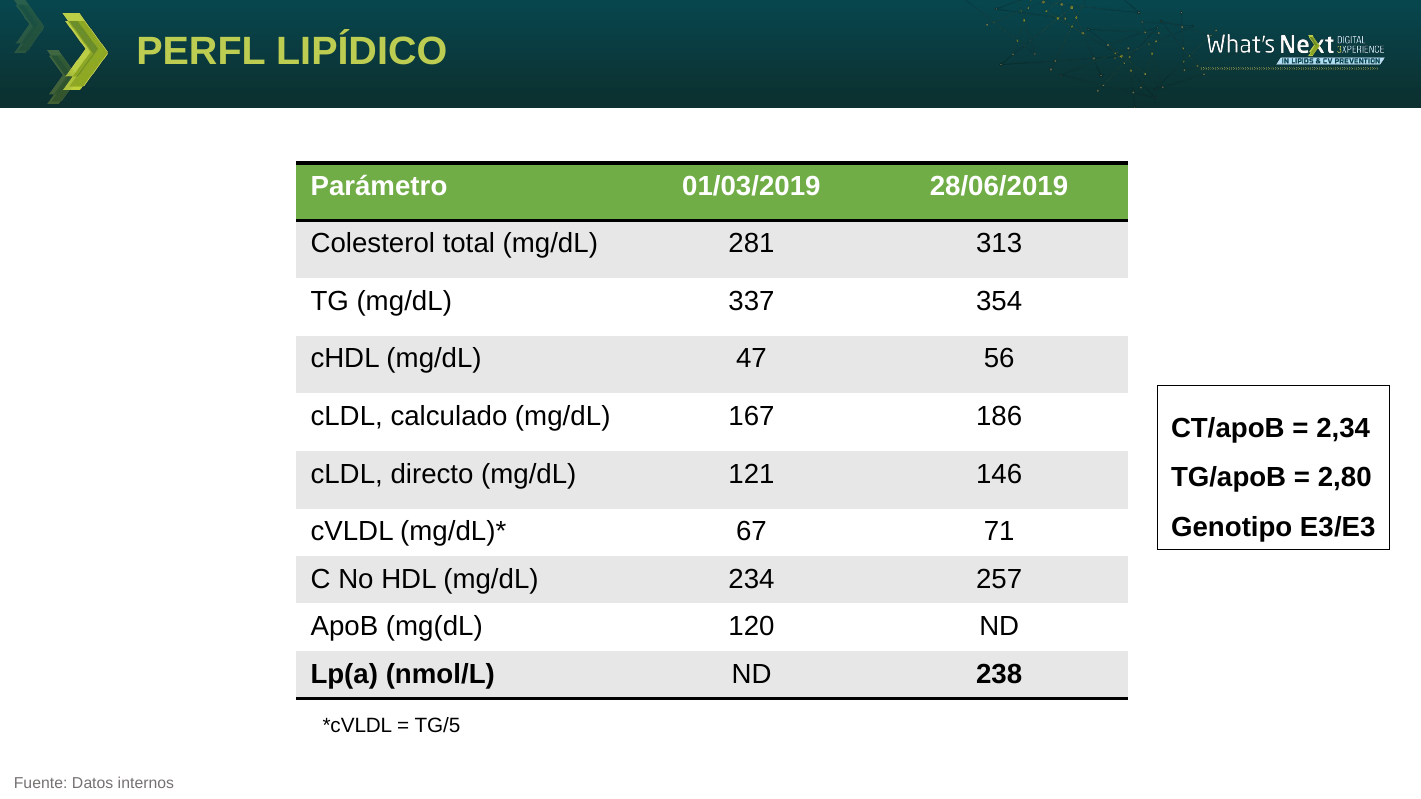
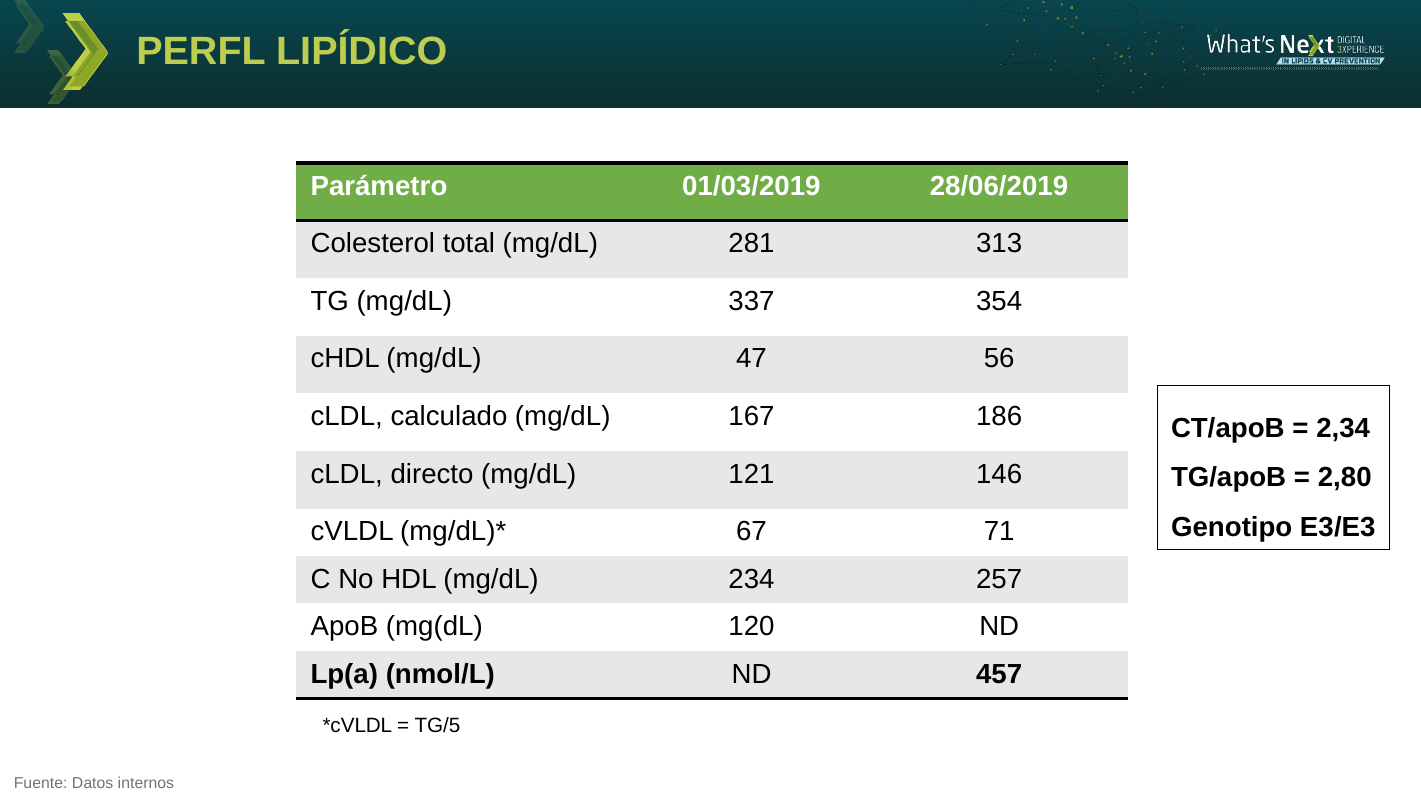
238: 238 -> 457 (999, 674)
